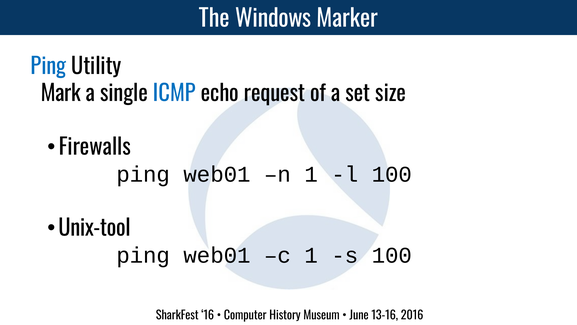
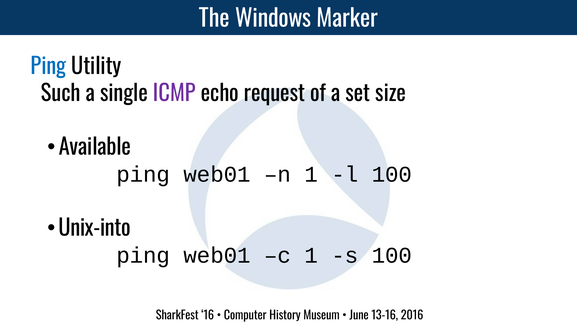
Mark: Mark -> Such (61, 94)
ICMP colour: blue -> purple (174, 94)
Firewalls: Firewalls -> Available (95, 147)
Unix-tool: Unix-tool -> Unix-into (95, 228)
